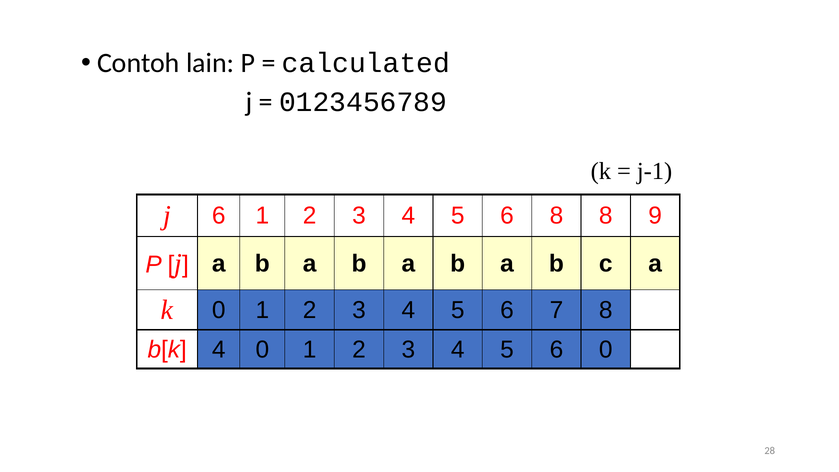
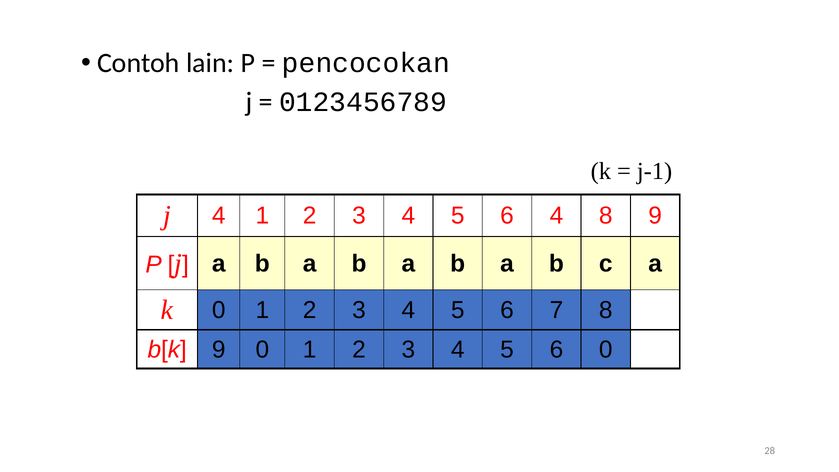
calculated: calculated -> pencocokan (366, 63)
j 6: 6 -> 4 (219, 216)
6 8: 8 -> 4 (556, 216)
b[k 4: 4 -> 9 (219, 349)
